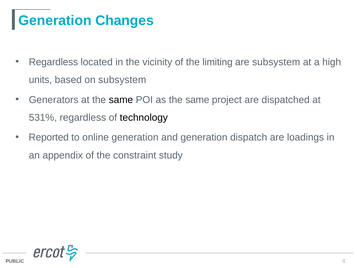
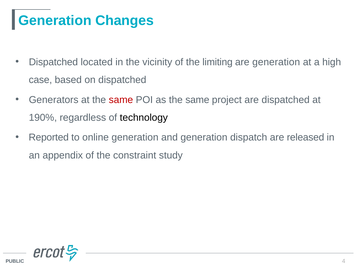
Regardless: Regardless -> Dispatched (53, 62)
are subsystem: subsystem -> generation (276, 62)
units: units -> case (40, 80)
on subsystem: subsystem -> dispatched (122, 80)
same colour: black -> red (121, 100)
531%: 531% -> 190% (43, 117)
loadings: loadings -> released (306, 137)
